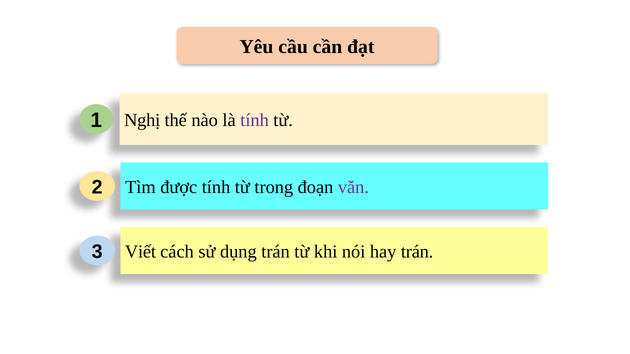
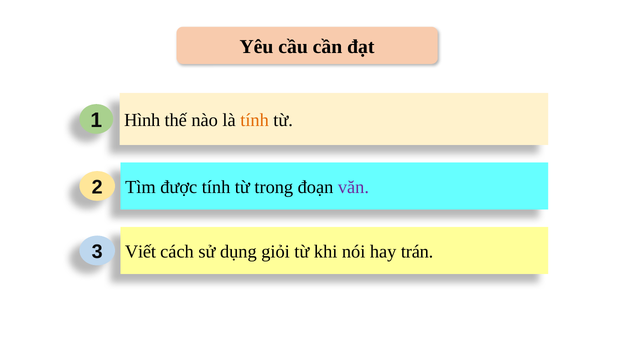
Nghị: Nghị -> Hình (142, 120)
tính colour: purple -> orange (255, 120)
dụng trán: trán -> giỏi (276, 252)
